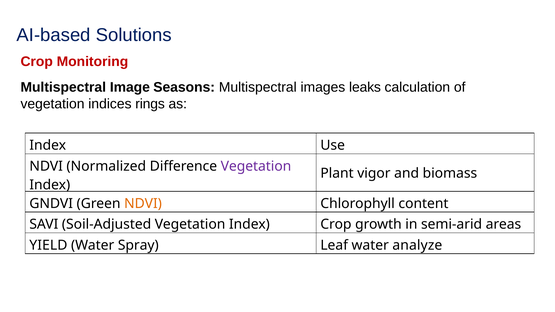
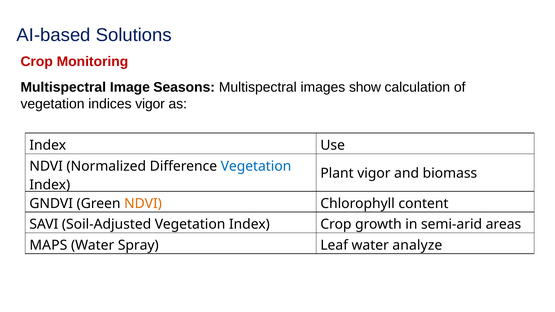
leaks: leaks -> show (365, 87)
indices rings: rings -> vigor (150, 104)
Vegetation colour: purple -> blue (256, 166)
YIELD: YIELD -> MAPS (48, 245)
